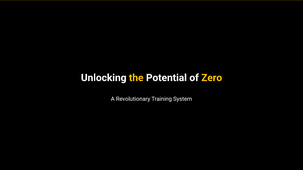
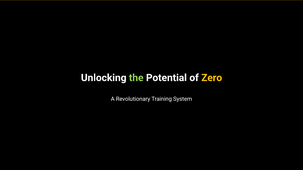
the colour: yellow -> light green (136, 78)
